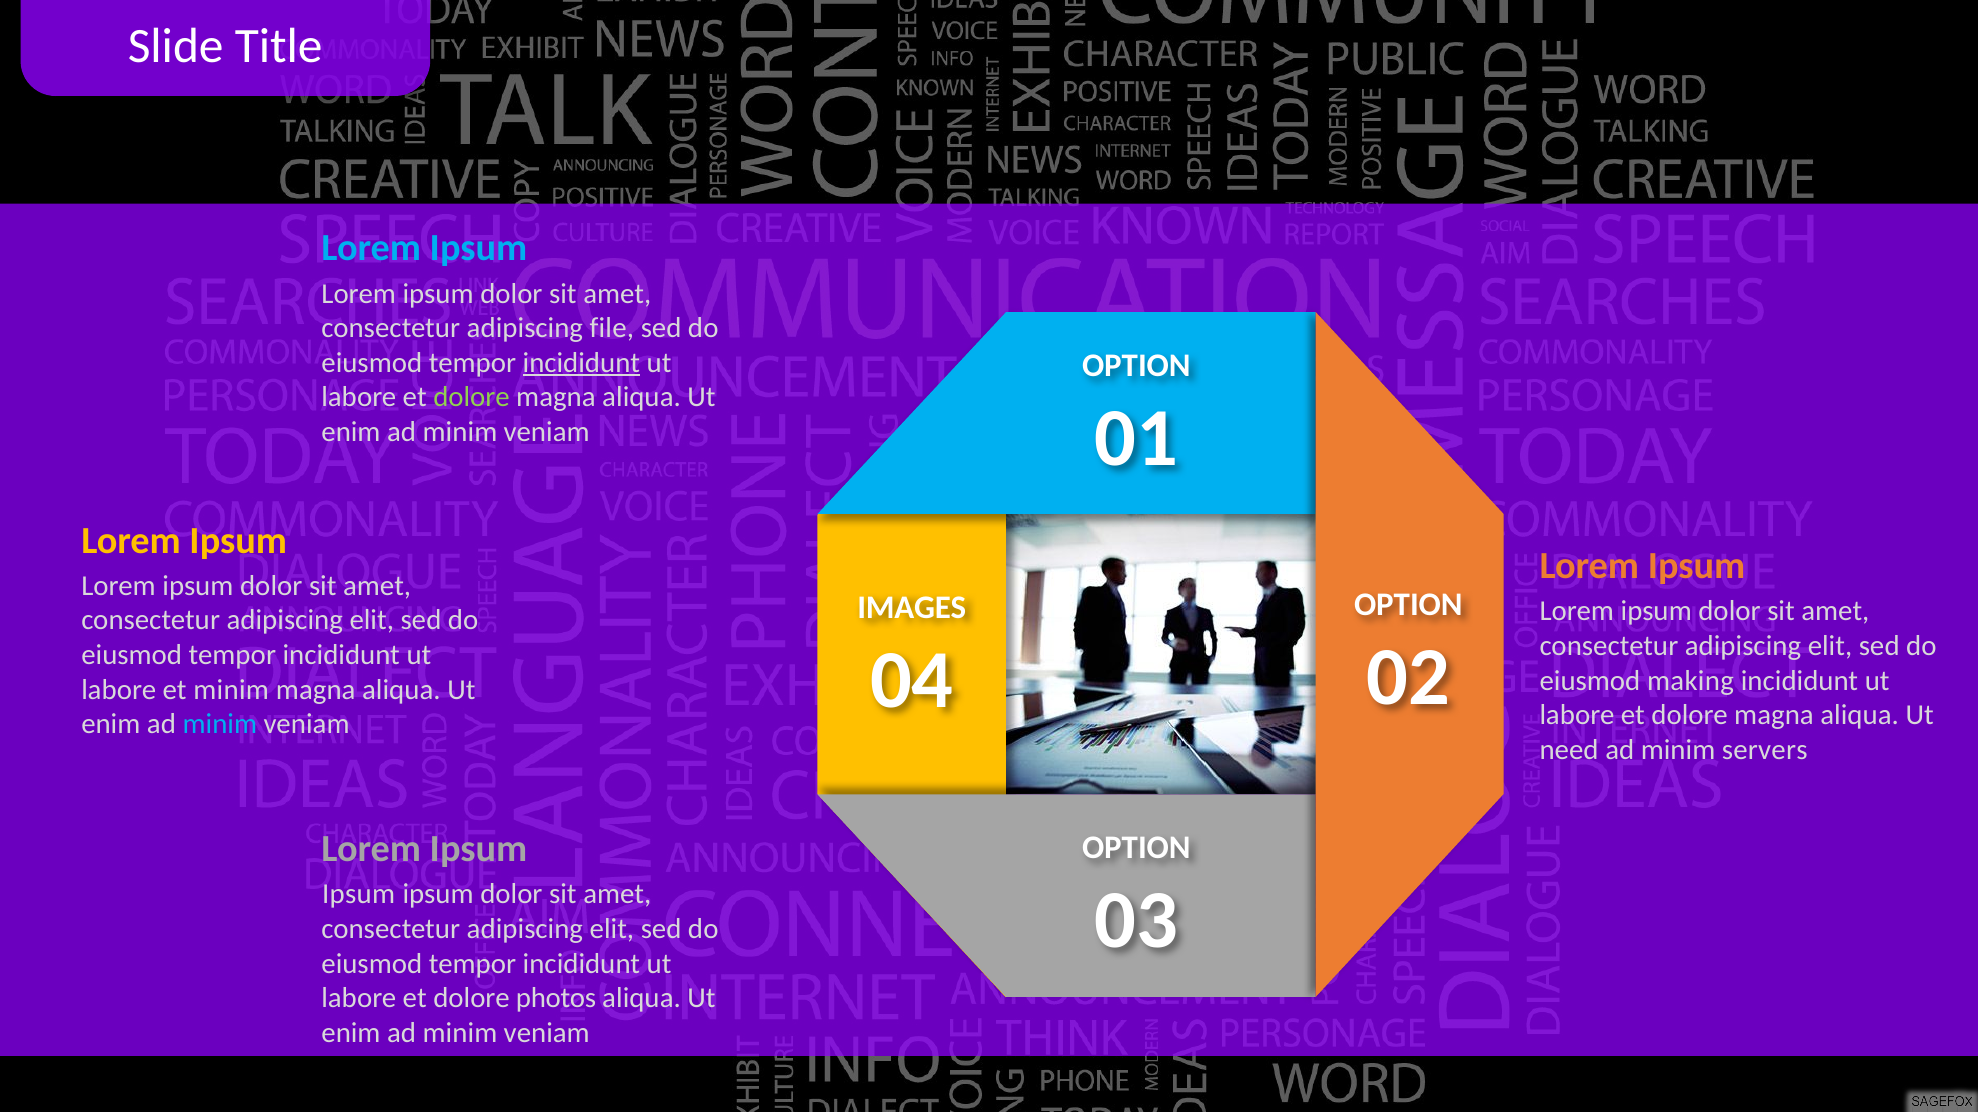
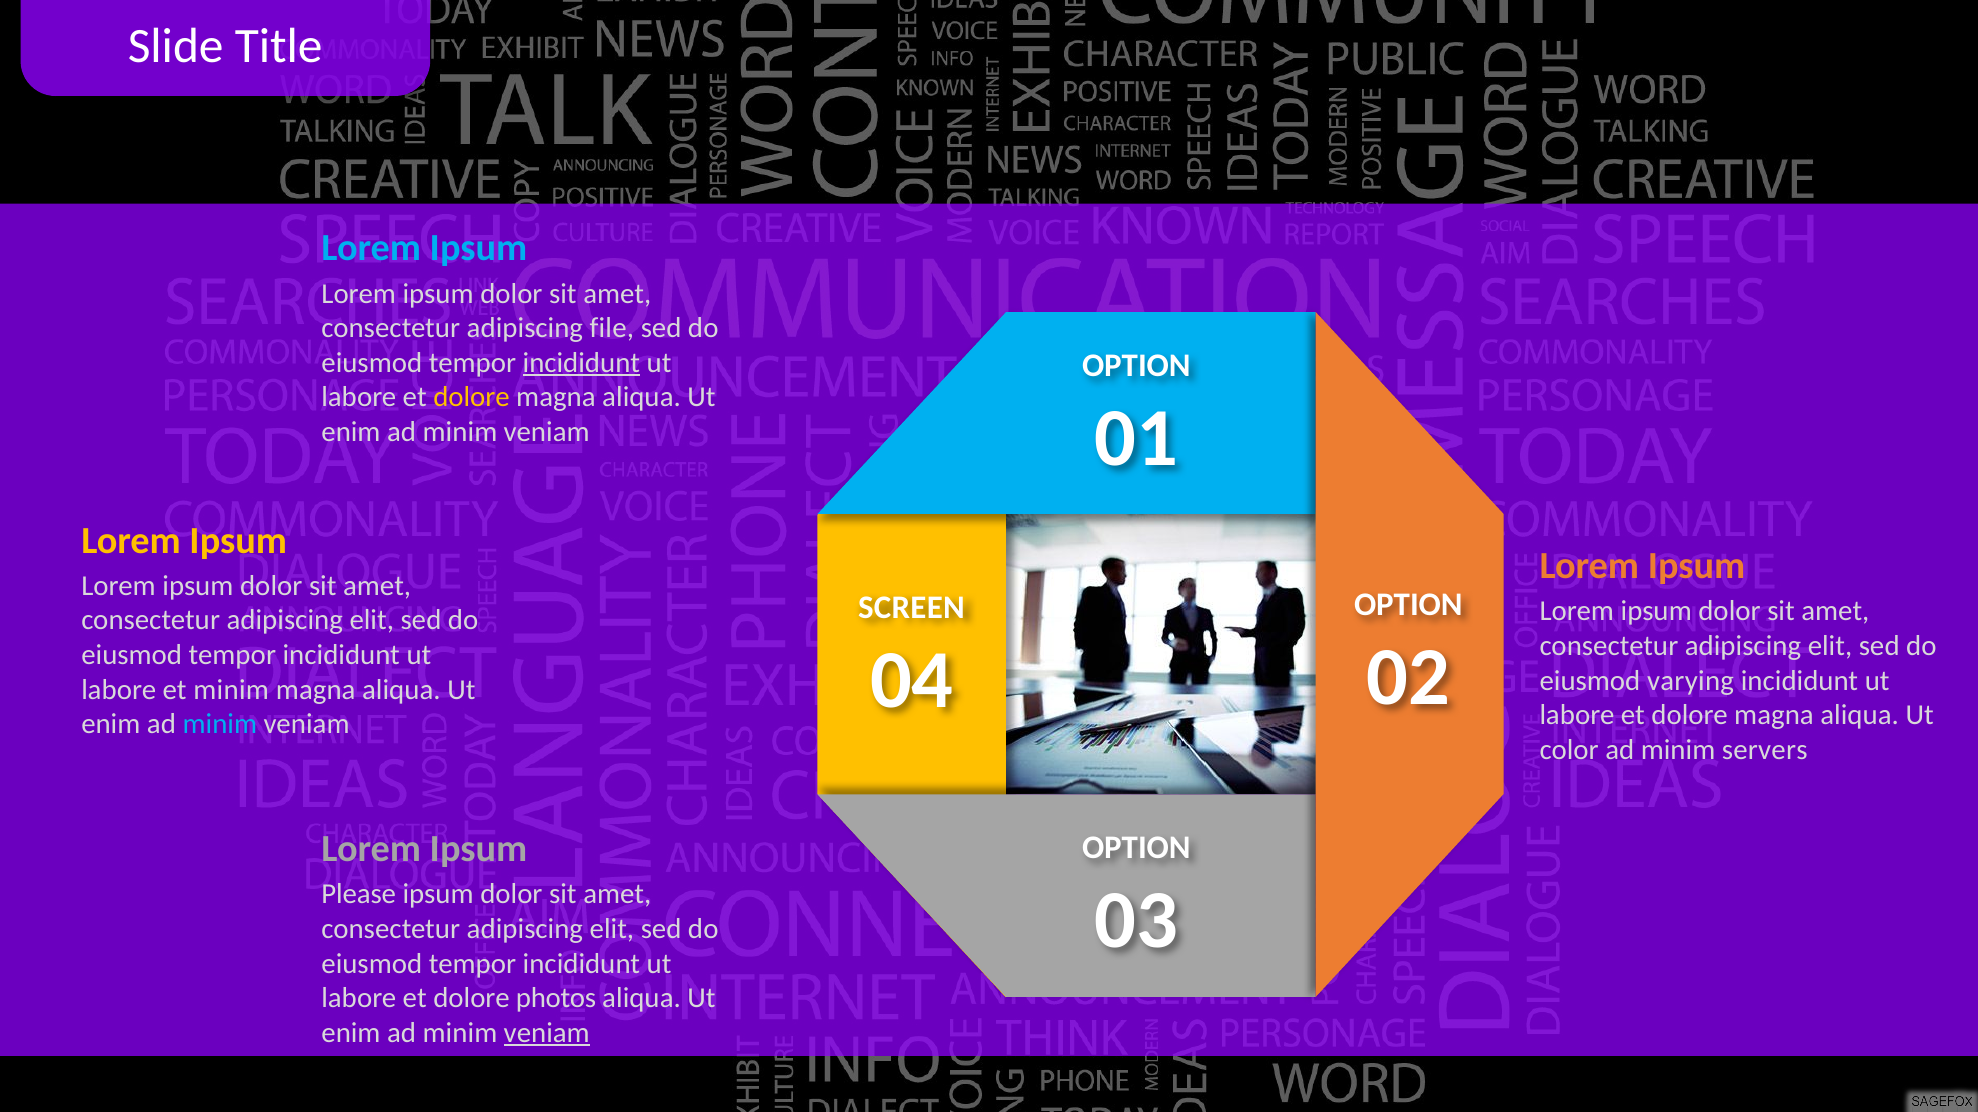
dolore colour: light green -> yellow (472, 398)
IMAGES: IMAGES -> SCREEN (911, 608)
making: making -> varying (1691, 681)
need: need -> color (1569, 750)
Ipsum: Ipsum -> Please (359, 895)
veniam underline: none -> present (547, 1033)
